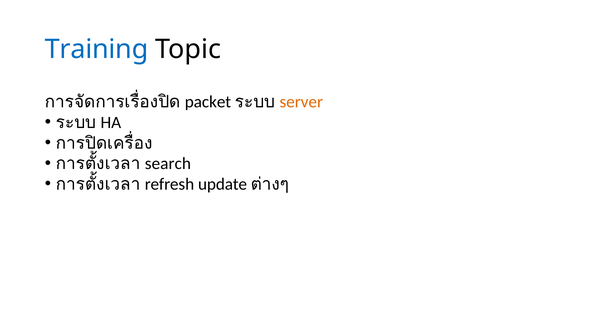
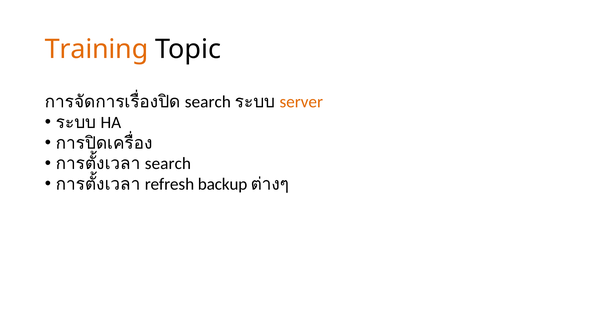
Training colour: blue -> orange (97, 49)
packet: packet -> search (208, 102)
update: update -> backup (223, 184)
